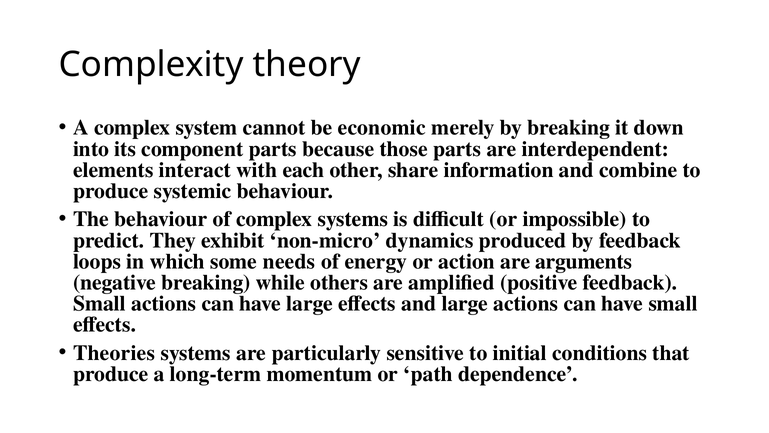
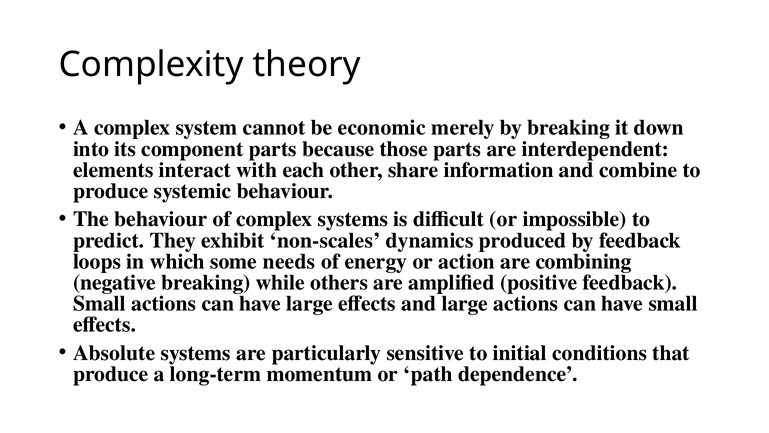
non-micro: non-micro -> non-scales (325, 240)
arguments: arguments -> combining (584, 261)
Theories: Theories -> Absolute (114, 353)
